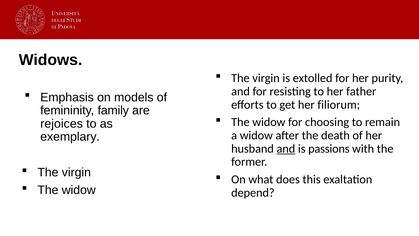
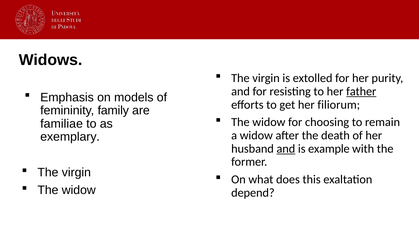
father underline: none -> present (361, 91)
rejoices: rejoices -> familiae (62, 124)
passions: passions -> example (329, 148)
